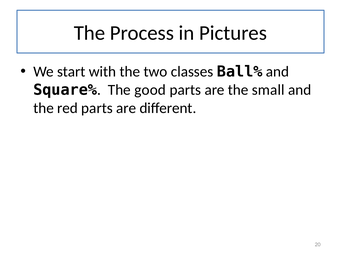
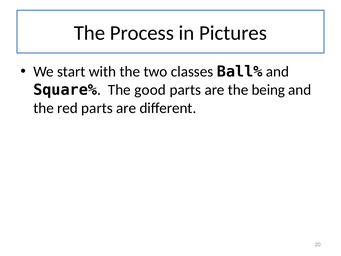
small: small -> being (268, 90)
